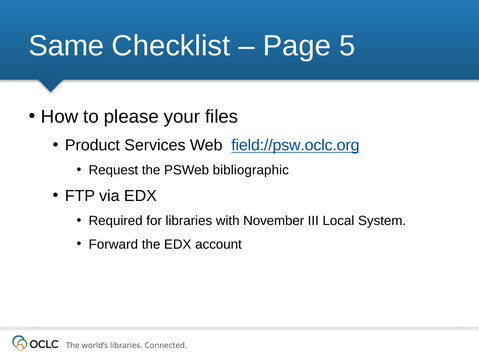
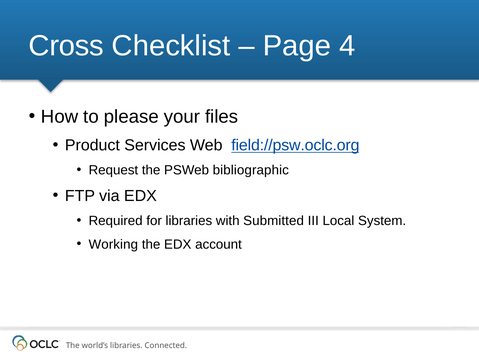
Same: Same -> Cross (66, 46)
5: 5 -> 4 (347, 46)
November: November -> Submitted (274, 221)
Forward: Forward -> Working (113, 245)
